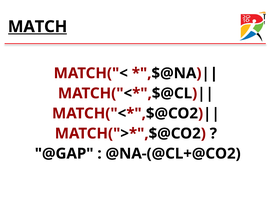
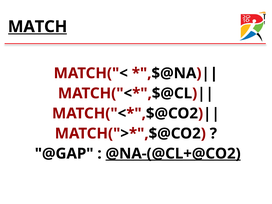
@NA-(@CL+@CO2 underline: none -> present (173, 154)
